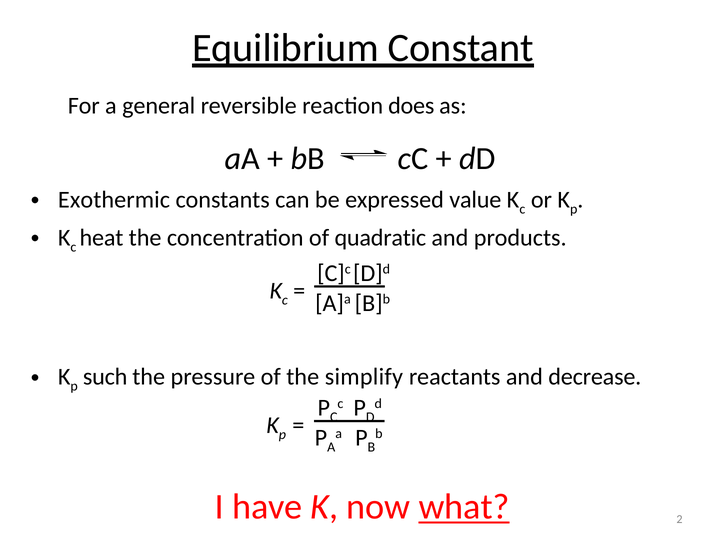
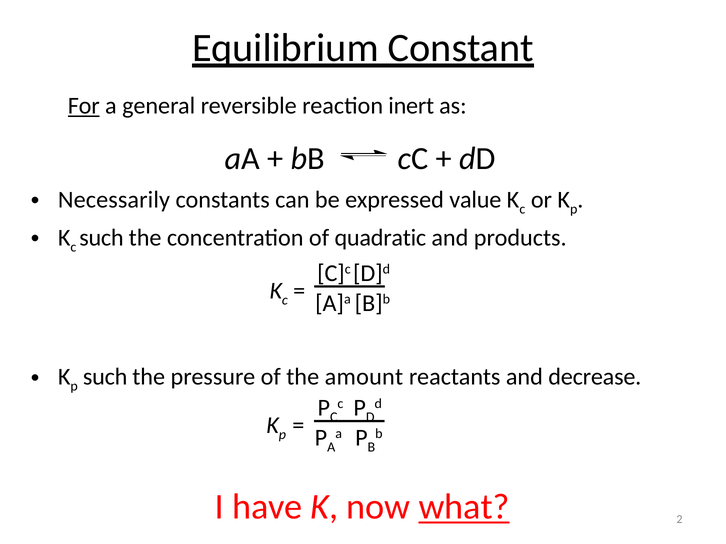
For underline: none -> present (84, 106)
does: does -> inert (411, 106)
Exothermic: Exothermic -> Necessarily (114, 200)
heat: heat -> such (101, 238)
simplify: simplify -> amount (364, 377)
